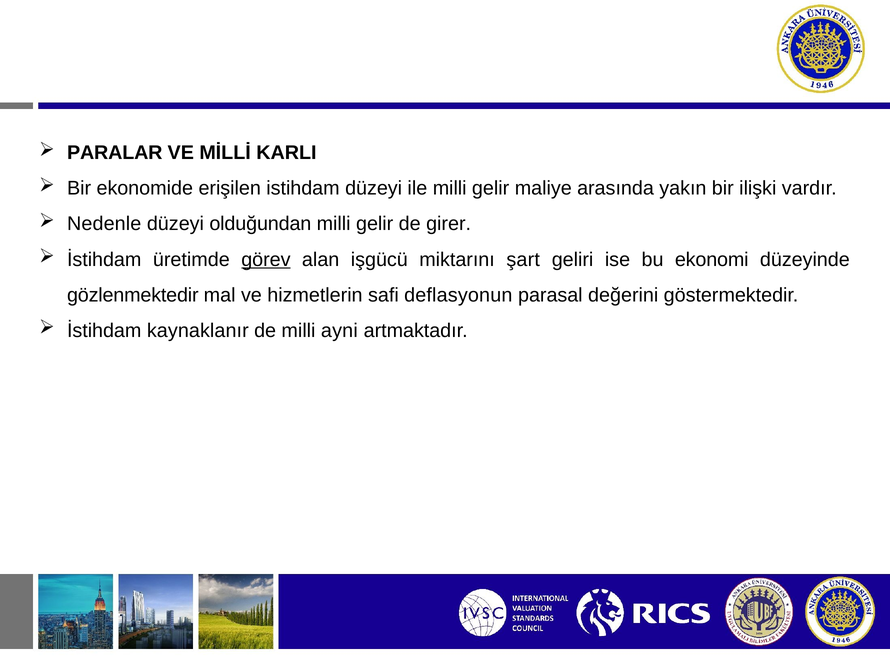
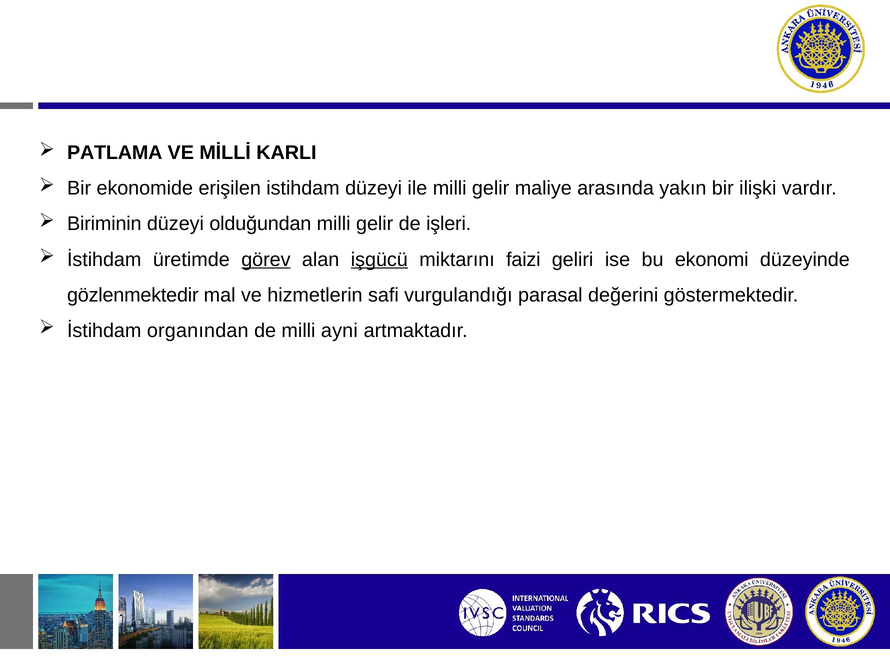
PARALAR: PARALAR -> PATLAMA (115, 153)
Nedenle: Nedenle -> Biriminin (104, 224)
girer: girer -> işleri (449, 224)
işgücü underline: none -> present (379, 259)
şart: şart -> faizi (523, 259)
deflasyonun: deflasyonun -> vurgulandığı (458, 295)
kaynaklanır: kaynaklanır -> organından (198, 330)
